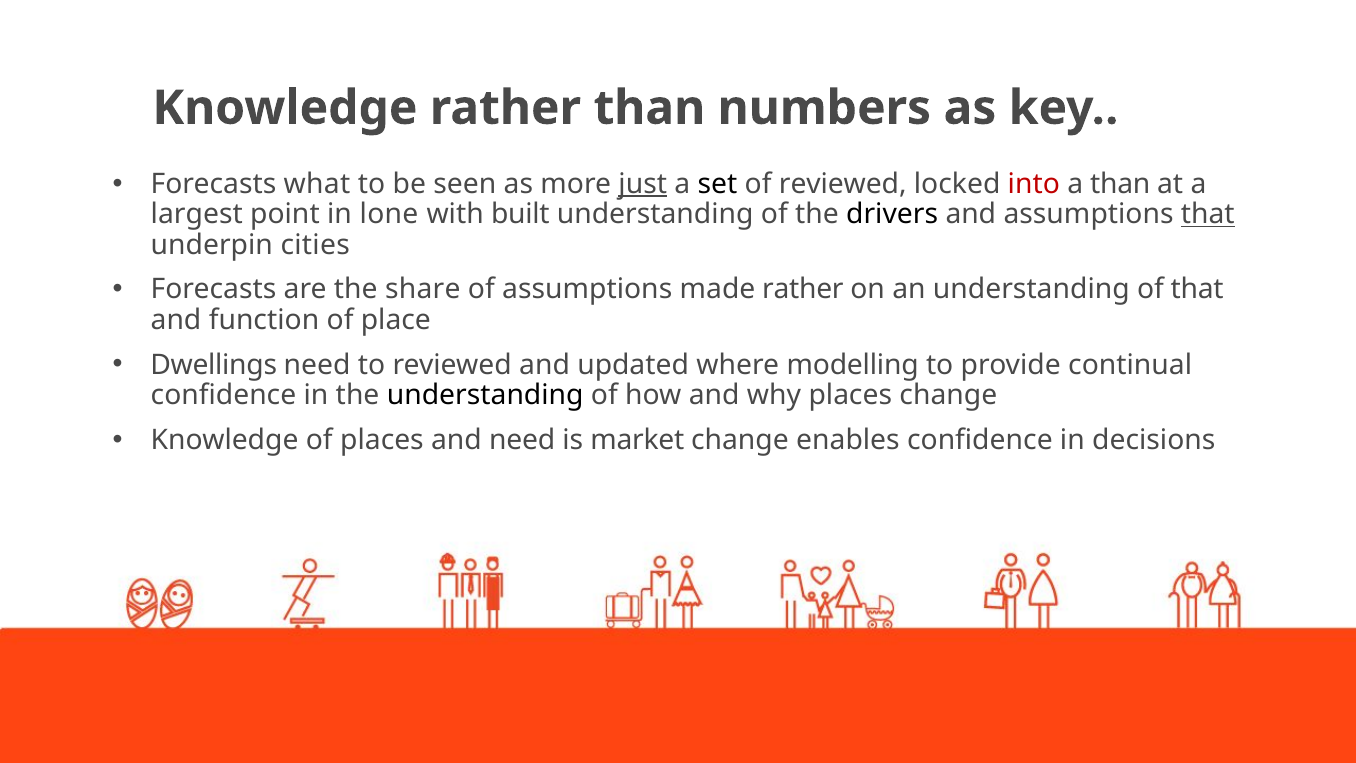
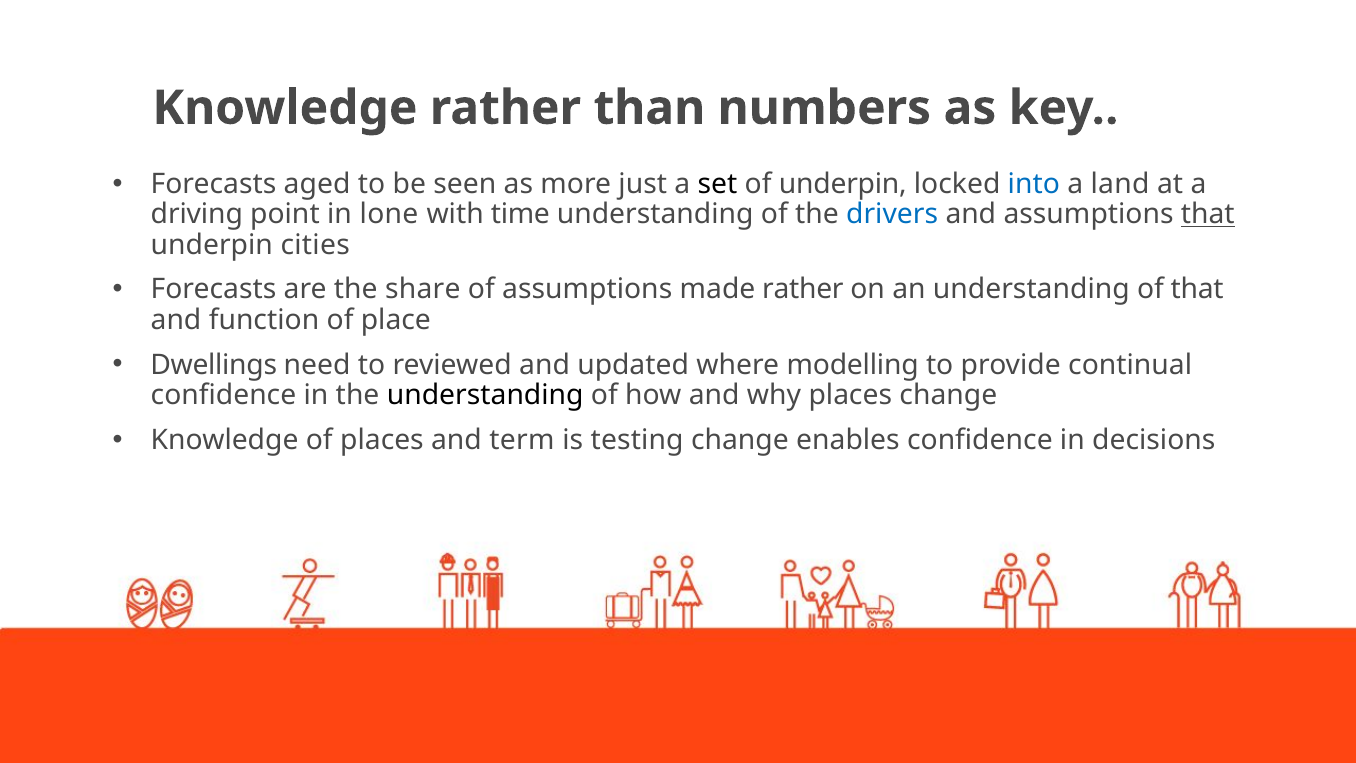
what: what -> aged (317, 184)
just underline: present -> none (643, 184)
of reviewed: reviewed -> underpin (843, 184)
into colour: red -> blue (1034, 184)
a than: than -> land (1120, 184)
largest: largest -> driving (197, 214)
built: built -> time (520, 214)
drivers colour: black -> blue (892, 214)
and need: need -> term (522, 440)
market: market -> testing (637, 440)
